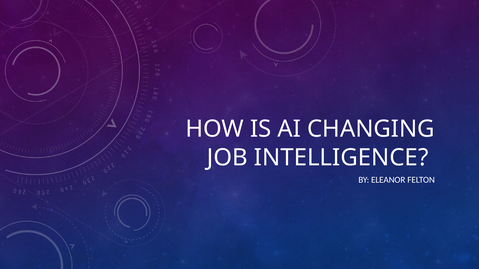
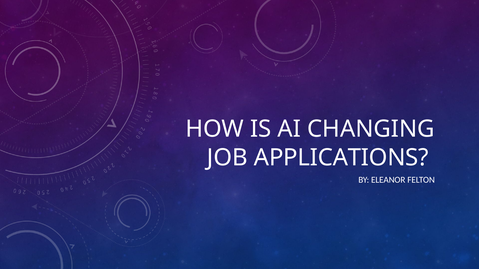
INTELLIGENCE: INTELLIGENCE -> APPLICATIONS (341, 158)
